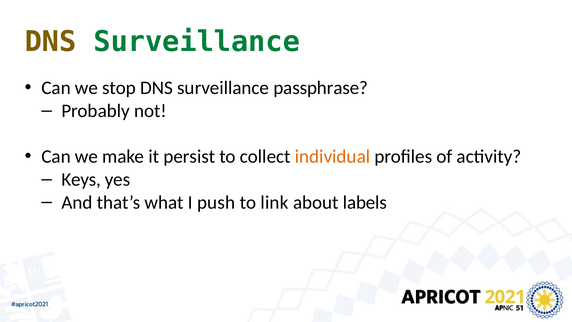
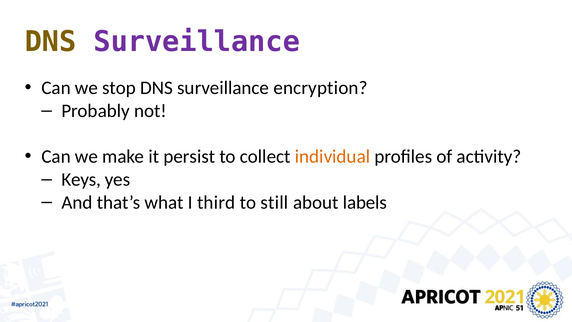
Surveillance colour: green -> purple (197, 42)
passphrase: passphrase -> encryption (321, 88)
push: push -> third (216, 202)
link: link -> still (275, 202)
